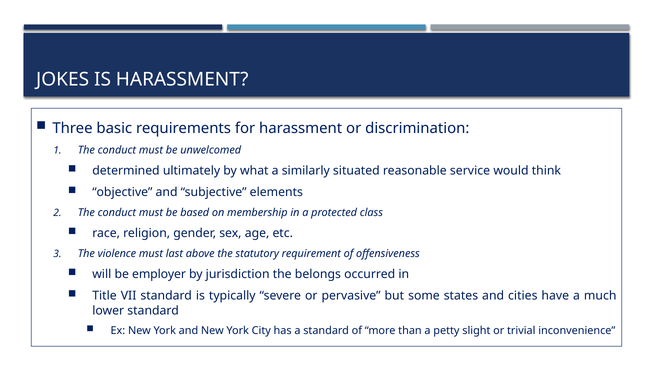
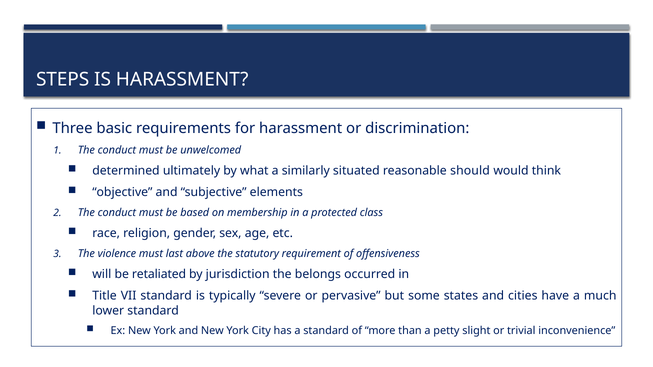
JOKES: JOKES -> STEPS (63, 79)
service: service -> should (470, 171)
employer: employer -> retaliated (159, 275)
